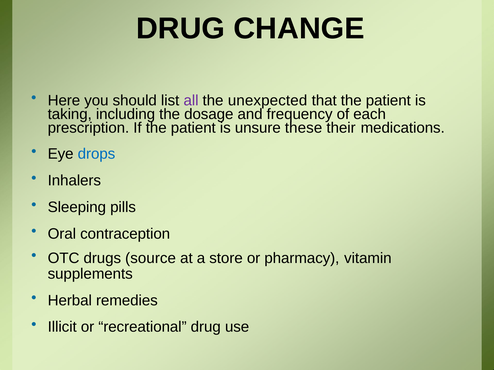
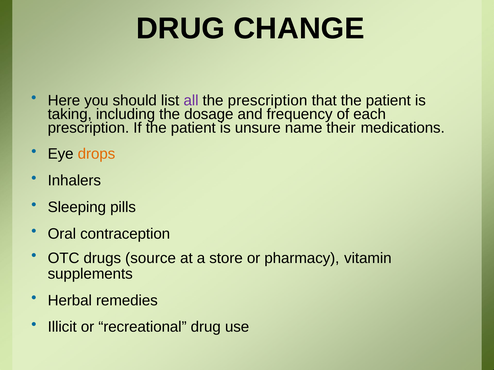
the unexpected: unexpected -> prescription (268, 101)
these: these -> name (304, 128)
drops colour: blue -> orange (96, 154)
